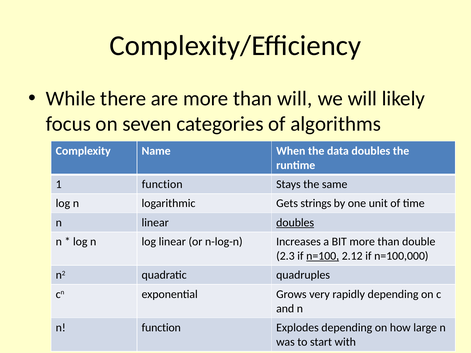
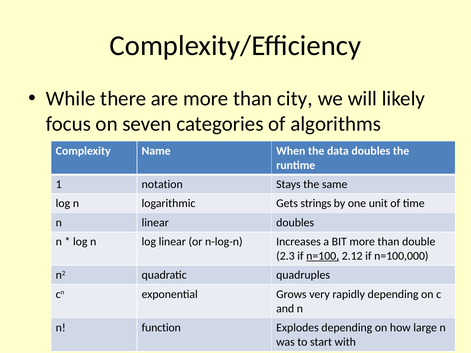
than will: will -> city (295, 99)
1 function: function -> notation (162, 184)
doubles underline: present -> none (295, 223)
